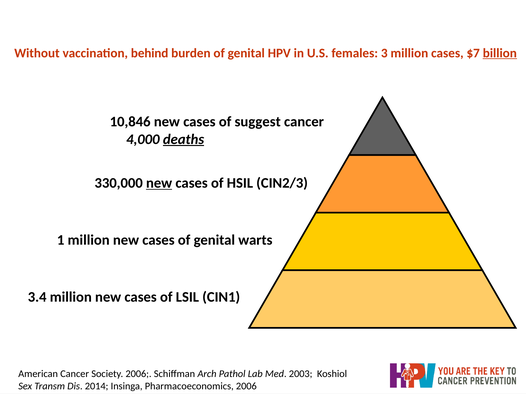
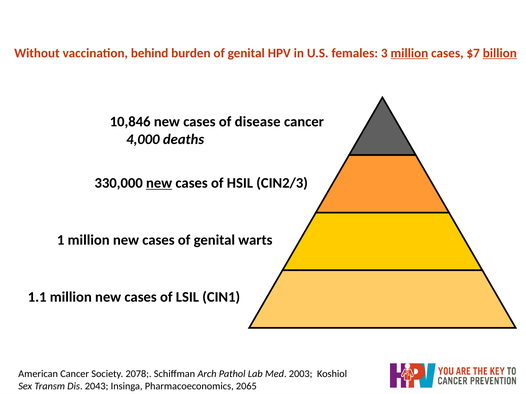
million underline: none -> present (409, 53)
suggest: suggest -> disease (258, 122)
deaths underline: present -> none (184, 139)
3.4: 3.4 -> 1.1 (37, 297)
Society 2006: 2006 -> 2078 (139, 374)
2014: 2014 -> 2043 (97, 387)
Pharmacoeconomics 2006: 2006 -> 2065 (246, 387)
